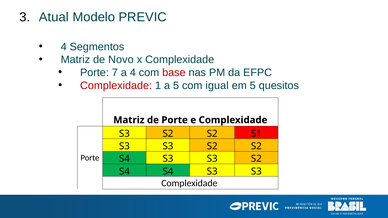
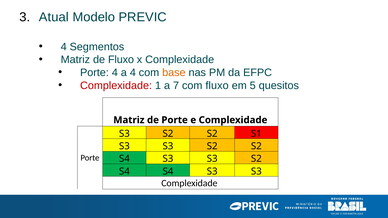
de Novo: Novo -> Fluxo (121, 60)
Porte 7: 7 -> 4 (115, 73)
base colour: red -> orange (174, 73)
a 5: 5 -> 7 (176, 86)
com igual: igual -> fluxo (217, 86)
